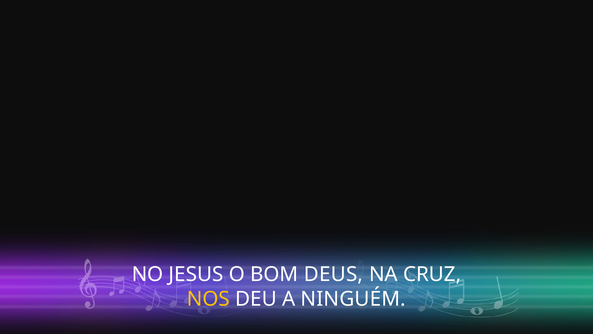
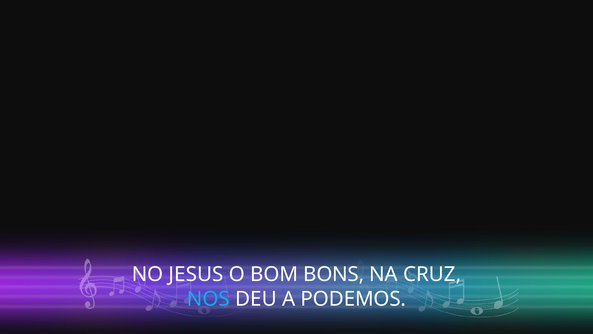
DEUS: DEUS -> BONS (334, 274)
NOS colour: yellow -> light blue (208, 299)
NINGUÉM: NINGUÉM -> PODEMOS (353, 299)
